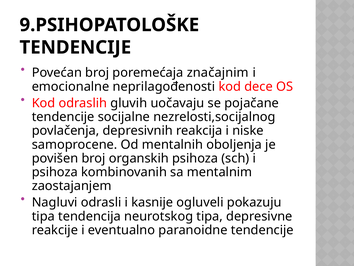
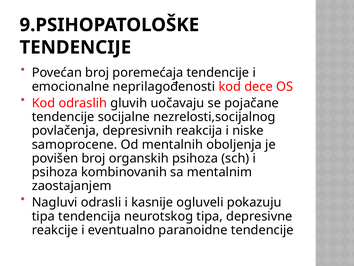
poremećaja značajnim: značajnim -> tendencije (218, 73)
